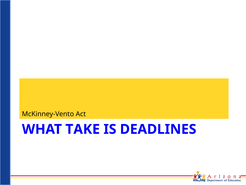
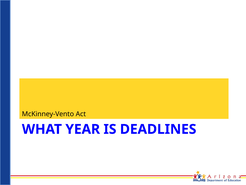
TAKE: TAKE -> YEAR (83, 129)
